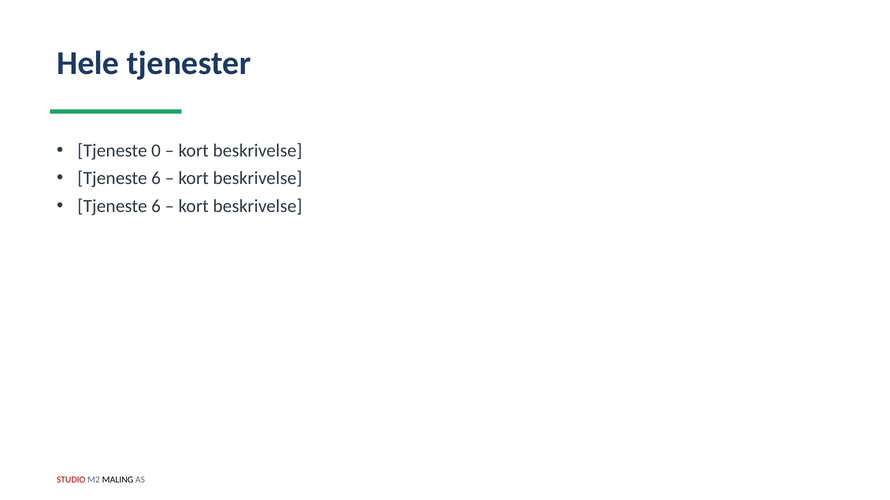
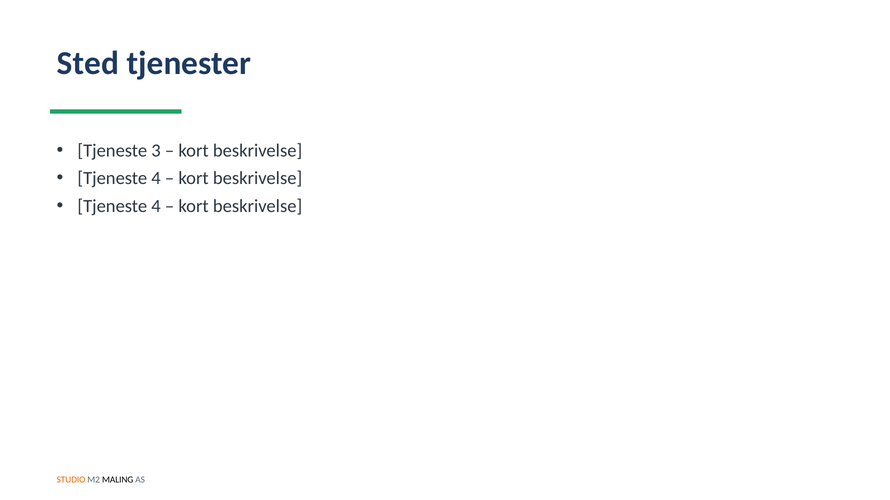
Hele: Hele -> Sted (88, 64)
0: 0 -> 3 (156, 151)
6: 6 -> 4 (156, 179)
6: 6 -> 4 (156, 206)
STUDIO colour: red -> orange (71, 480)
